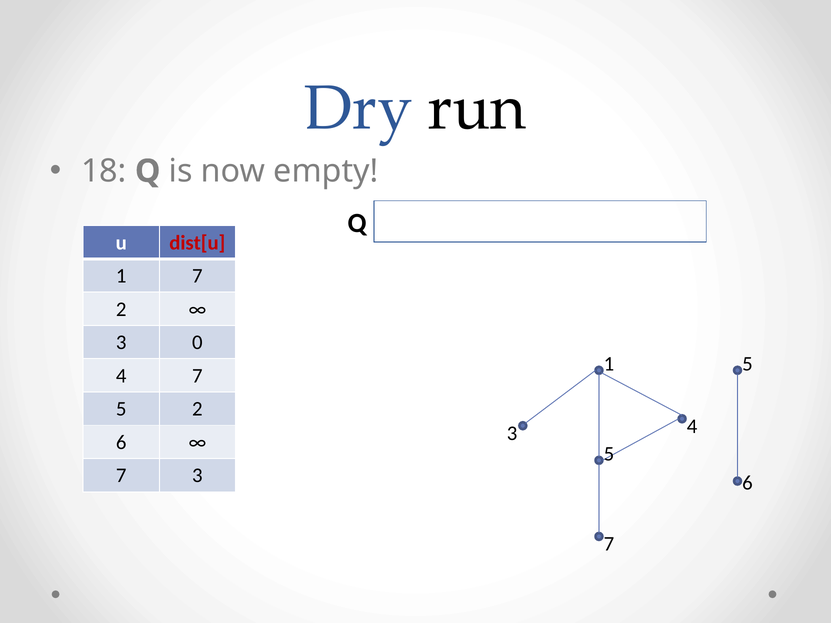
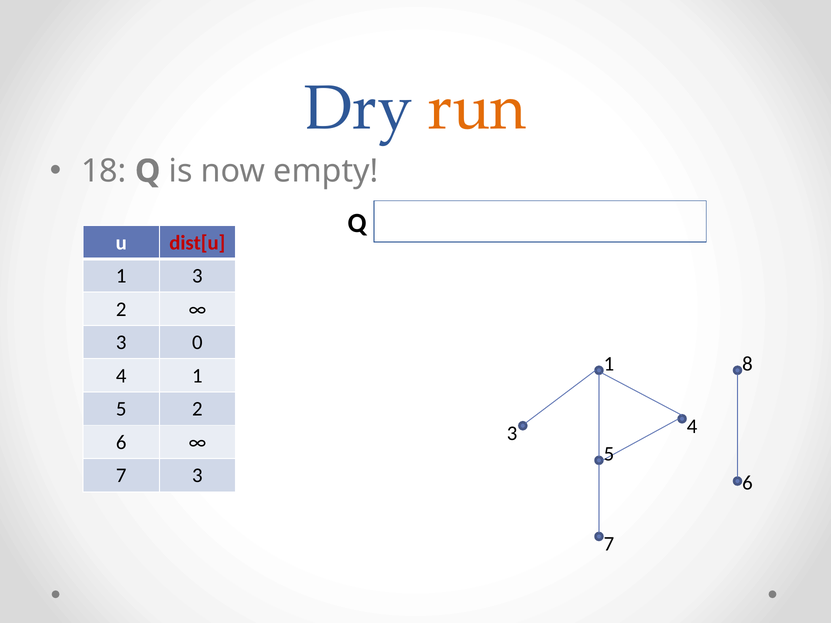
run colour: black -> orange (477, 108)
1 7: 7 -> 3 (197, 276)
1 5: 5 -> 8 (747, 364)
4 7: 7 -> 1 (197, 376)
